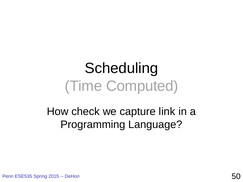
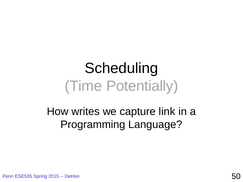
Computed: Computed -> Potentially (142, 86)
check: check -> writes (86, 112)
